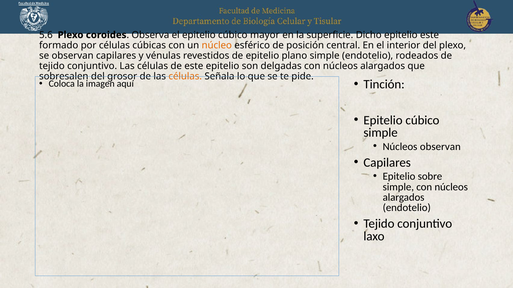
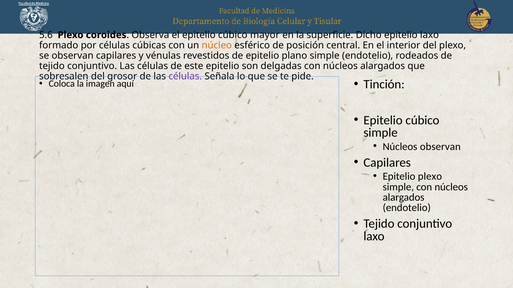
epitelio este: este -> laxo (430, 35)
células colour: orange -> purple (185, 77)
Epitelio sobre: sobre -> plexo (430, 177)
